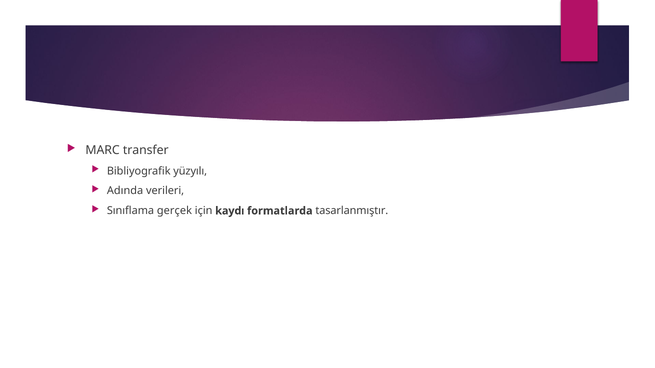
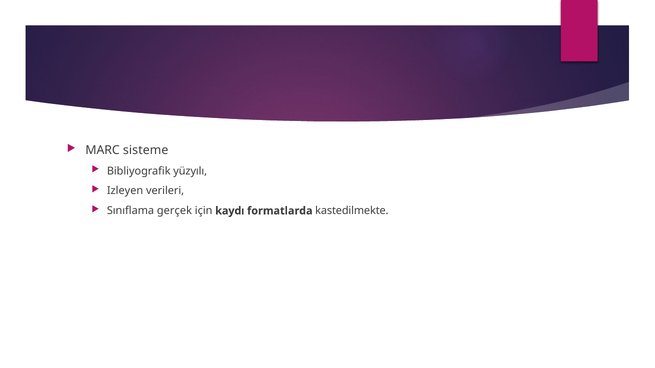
transfer: transfer -> sisteme (146, 151)
Adında: Adında -> Izleyen (125, 191)
tasarlanmıştır: tasarlanmıştır -> kastedilmekte (352, 211)
